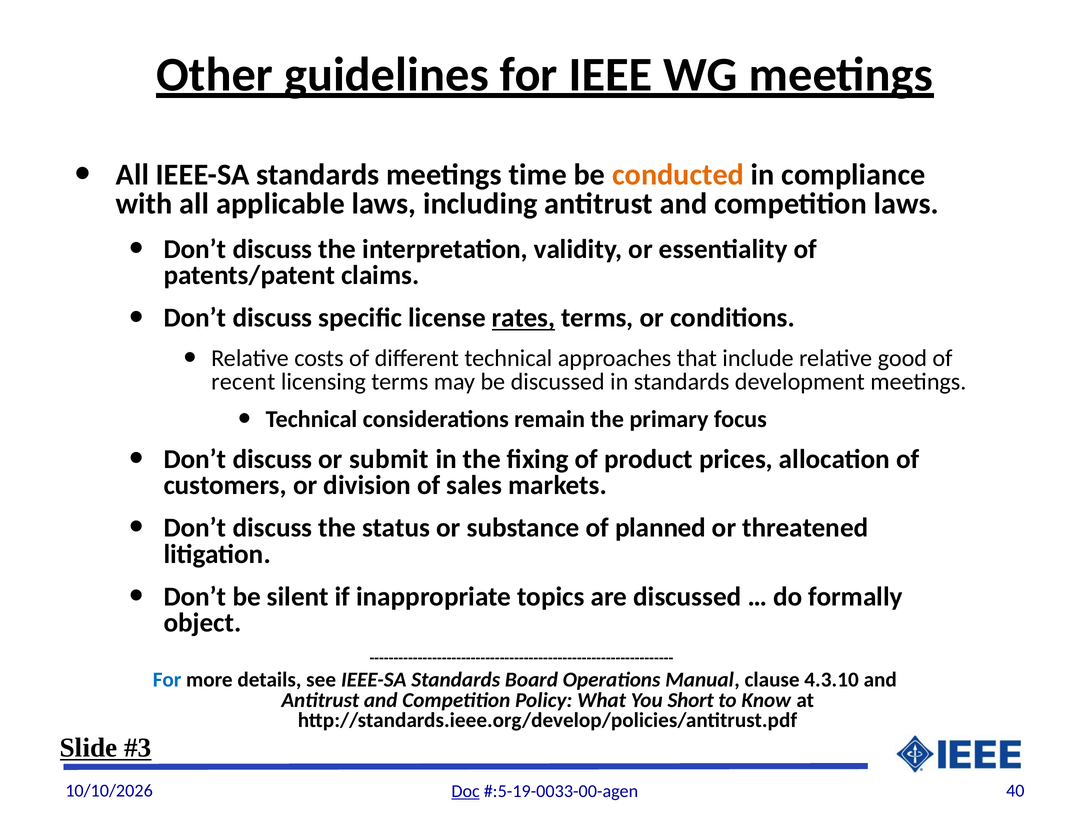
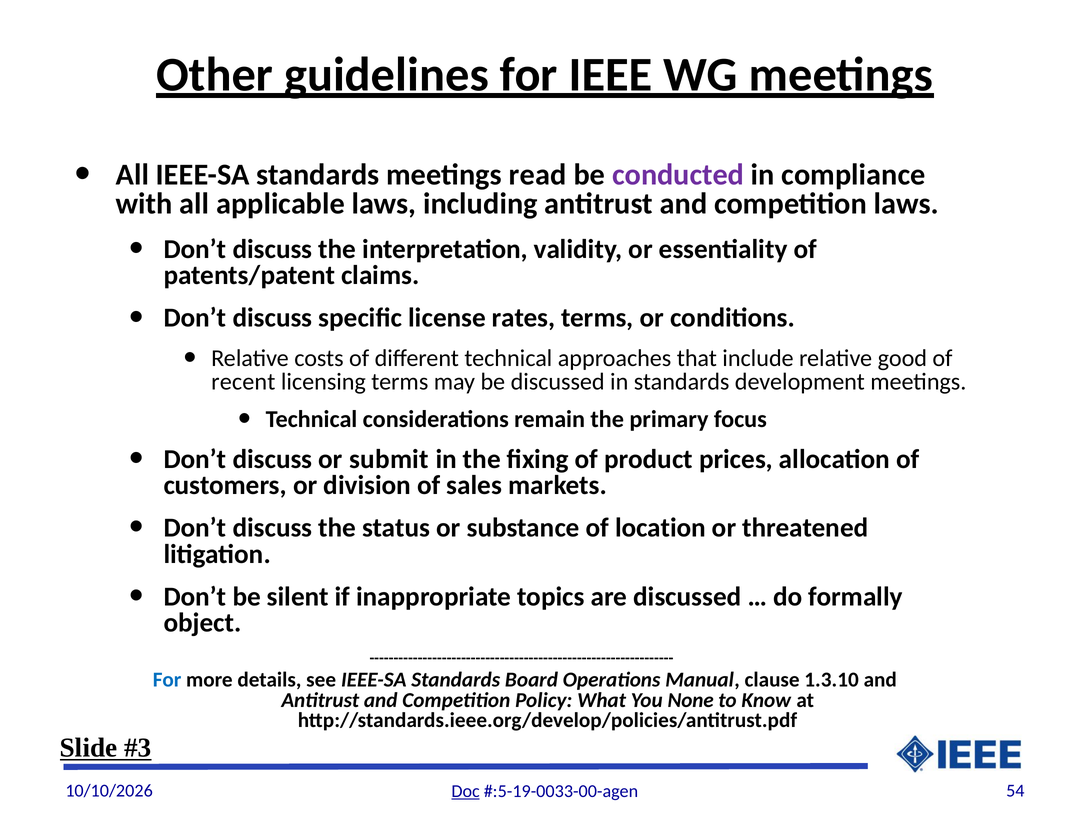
time: time -> read (538, 175)
conducted colour: orange -> purple (678, 175)
rates underline: present -> none (524, 318)
planned: planned -> location (660, 528)
4.3.10: 4.3.10 -> 1.3.10 (832, 680)
Short: Short -> None (691, 701)
40: 40 -> 54 (1015, 791)
